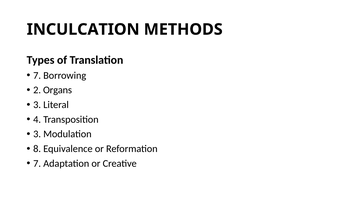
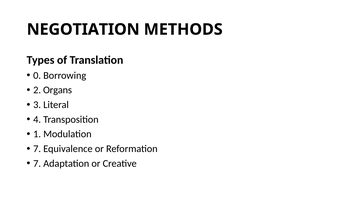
INCULCATION: INCULCATION -> NEGOTIATION (83, 29)
7: 7 -> 0 (37, 75)
3: 3 -> 1 (37, 134)
8: 8 -> 7 (37, 149)
